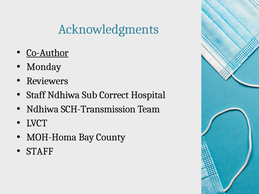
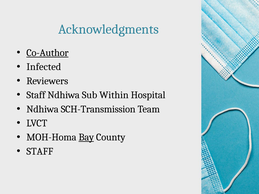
Monday: Monday -> Infected (44, 67)
Correct: Correct -> Within (114, 95)
Bay underline: none -> present (86, 137)
